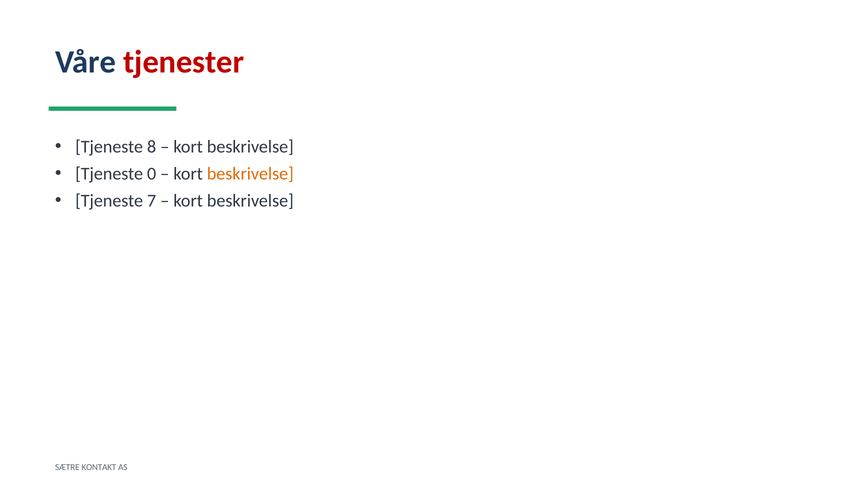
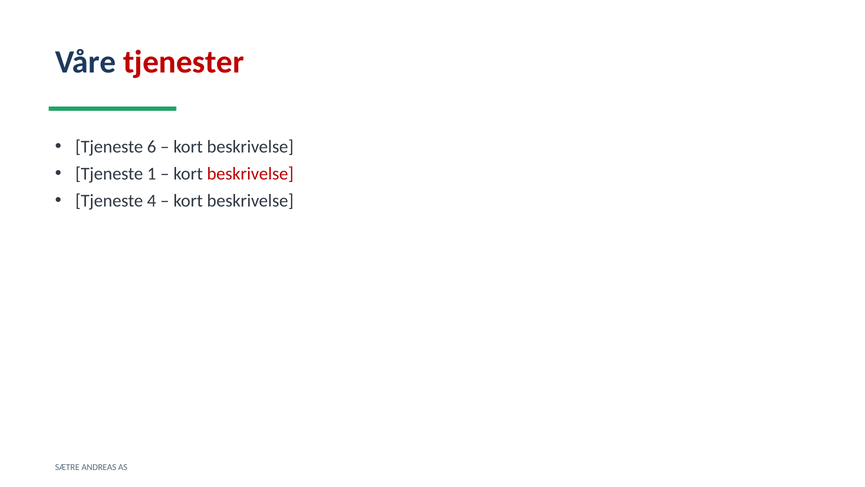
8: 8 -> 6 (152, 147)
0: 0 -> 1 (152, 174)
beskrivelse colour: orange -> red (250, 174)
7: 7 -> 4 (152, 201)
KONTAKT: KONTAKT -> ANDREAS (99, 467)
